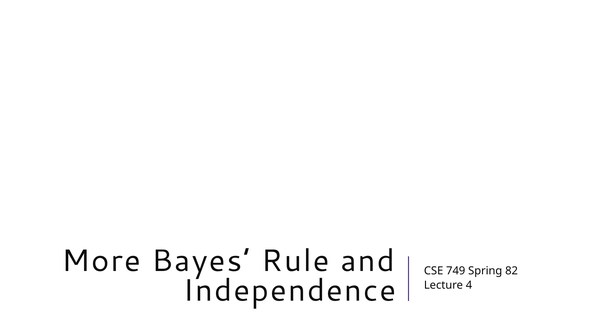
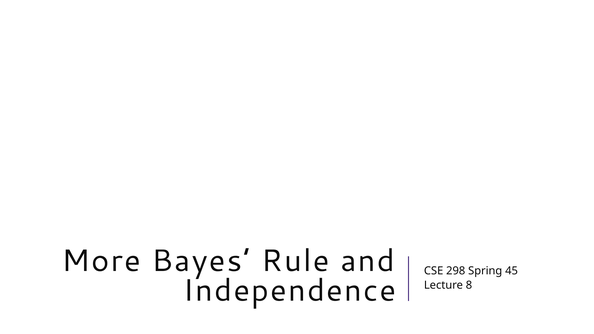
749: 749 -> 298 (456, 271)
82: 82 -> 45 (512, 271)
4: 4 -> 8 (469, 285)
